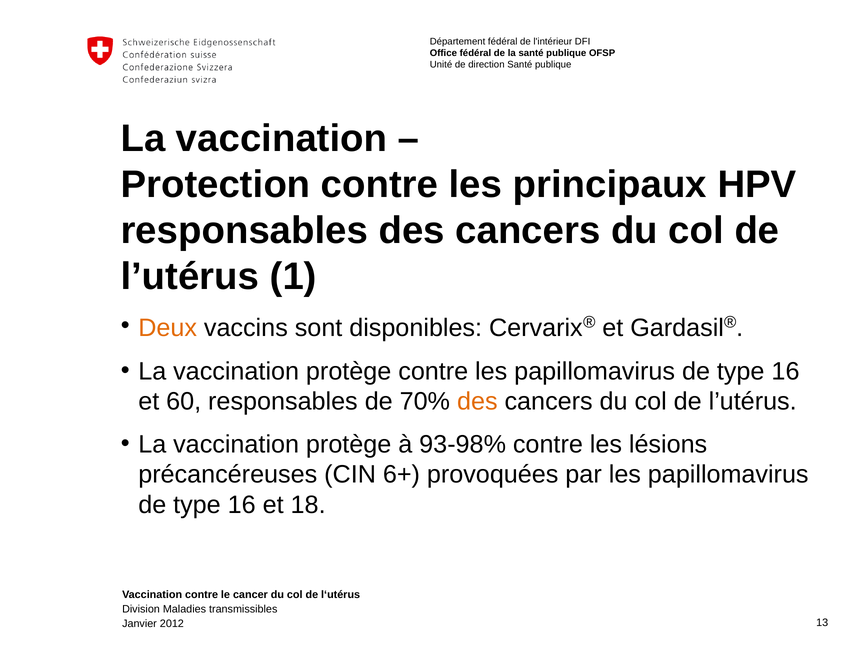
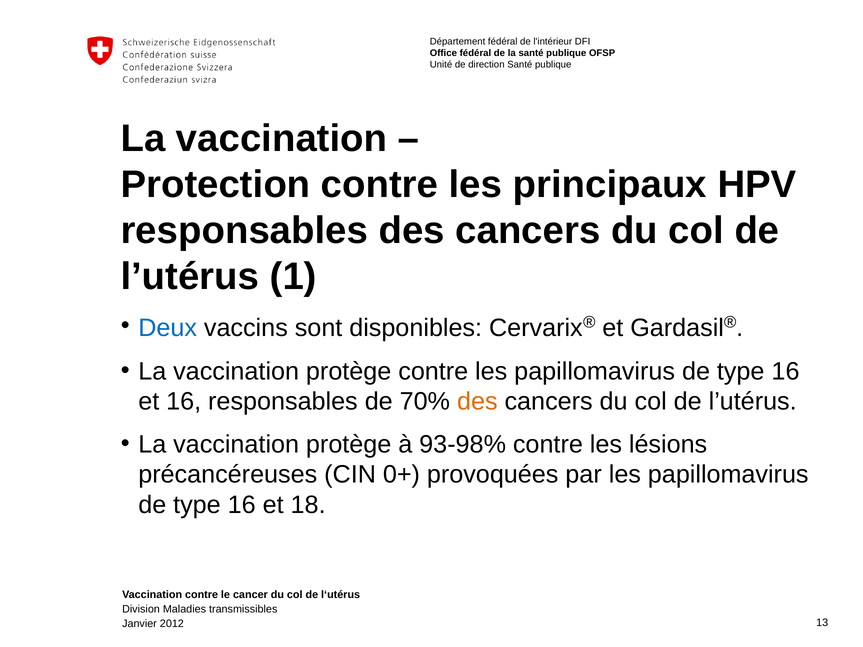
Deux colour: orange -> blue (168, 328)
et 60: 60 -> 16 (184, 402)
6+: 6+ -> 0+ (401, 475)
